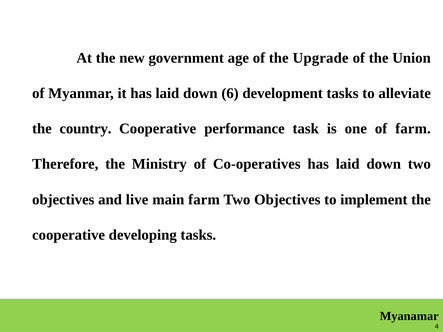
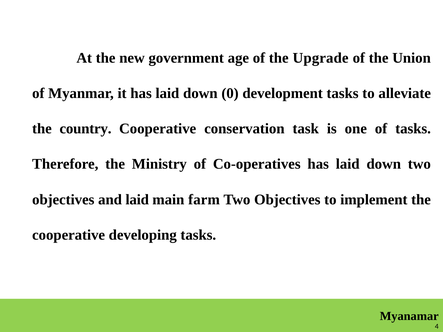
6: 6 -> 0 (230, 93)
performance: performance -> conservation (244, 129)
of farm: farm -> tasks (413, 129)
and live: live -> laid (137, 200)
